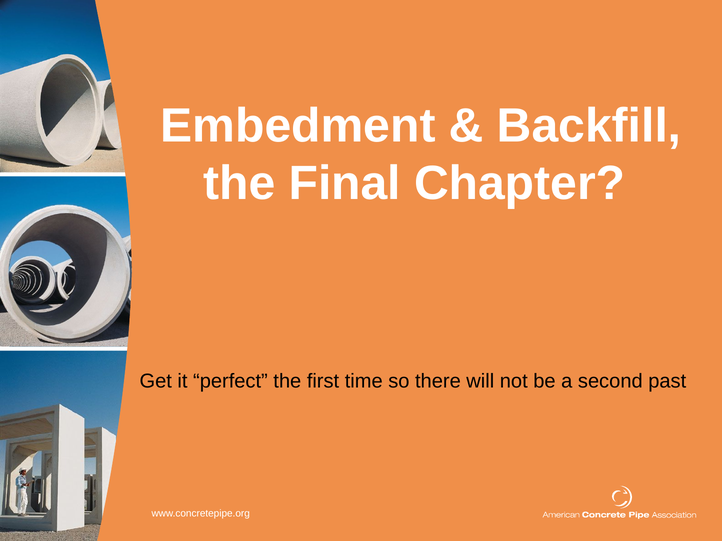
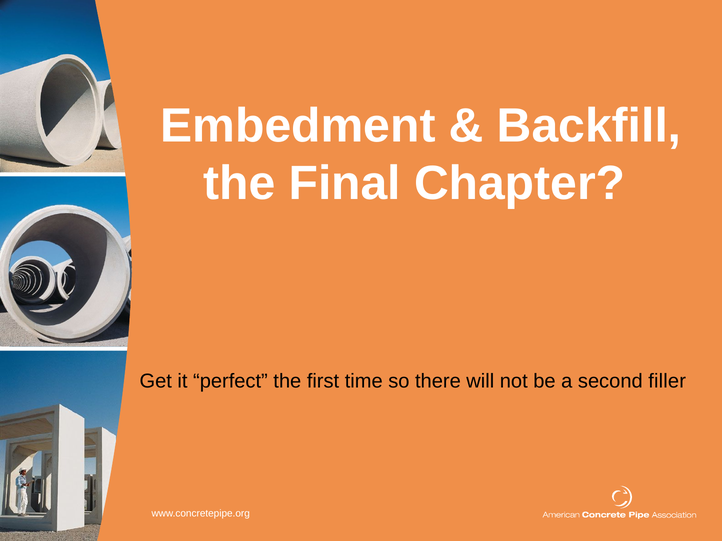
past: past -> filler (667, 381)
